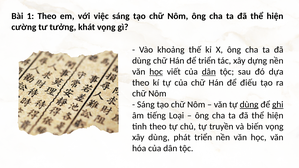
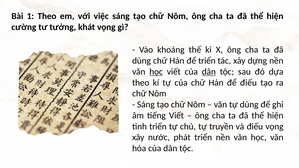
dùng underline: present -> none (249, 105)
ghi underline: present -> none (278, 105)
tiếng Loại: Loại -> Viết (176, 116)
tinh theo: theo -> triển (158, 127)
và biến: biến -> điếu (255, 127)
xây dùng: dùng -> nước (159, 138)
